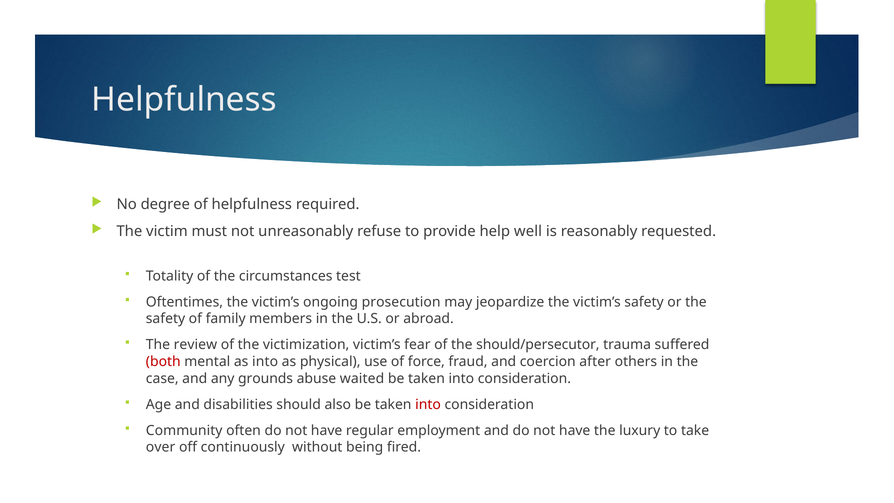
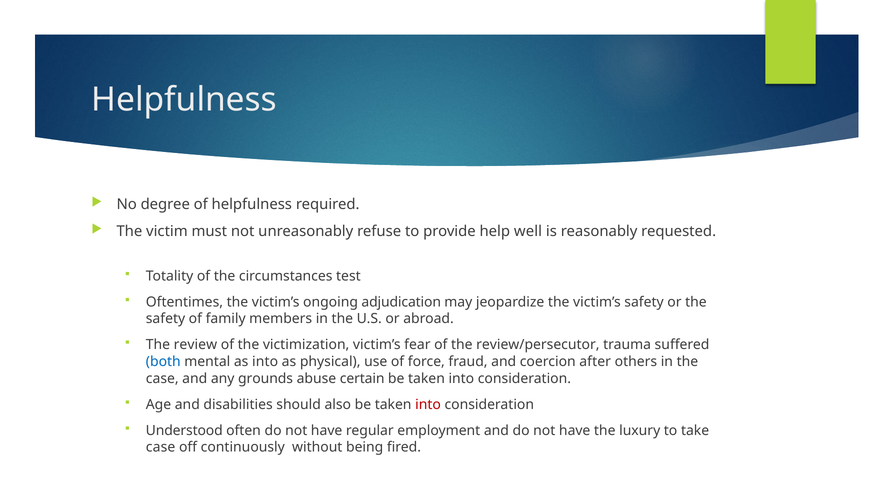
prosecution: prosecution -> adjudication (401, 302)
should/persecutor: should/persecutor -> review/persecutor (538, 345)
both colour: red -> blue (163, 362)
waited: waited -> certain (362, 378)
Community: Community -> Understood (184, 430)
over: over -> case (161, 447)
